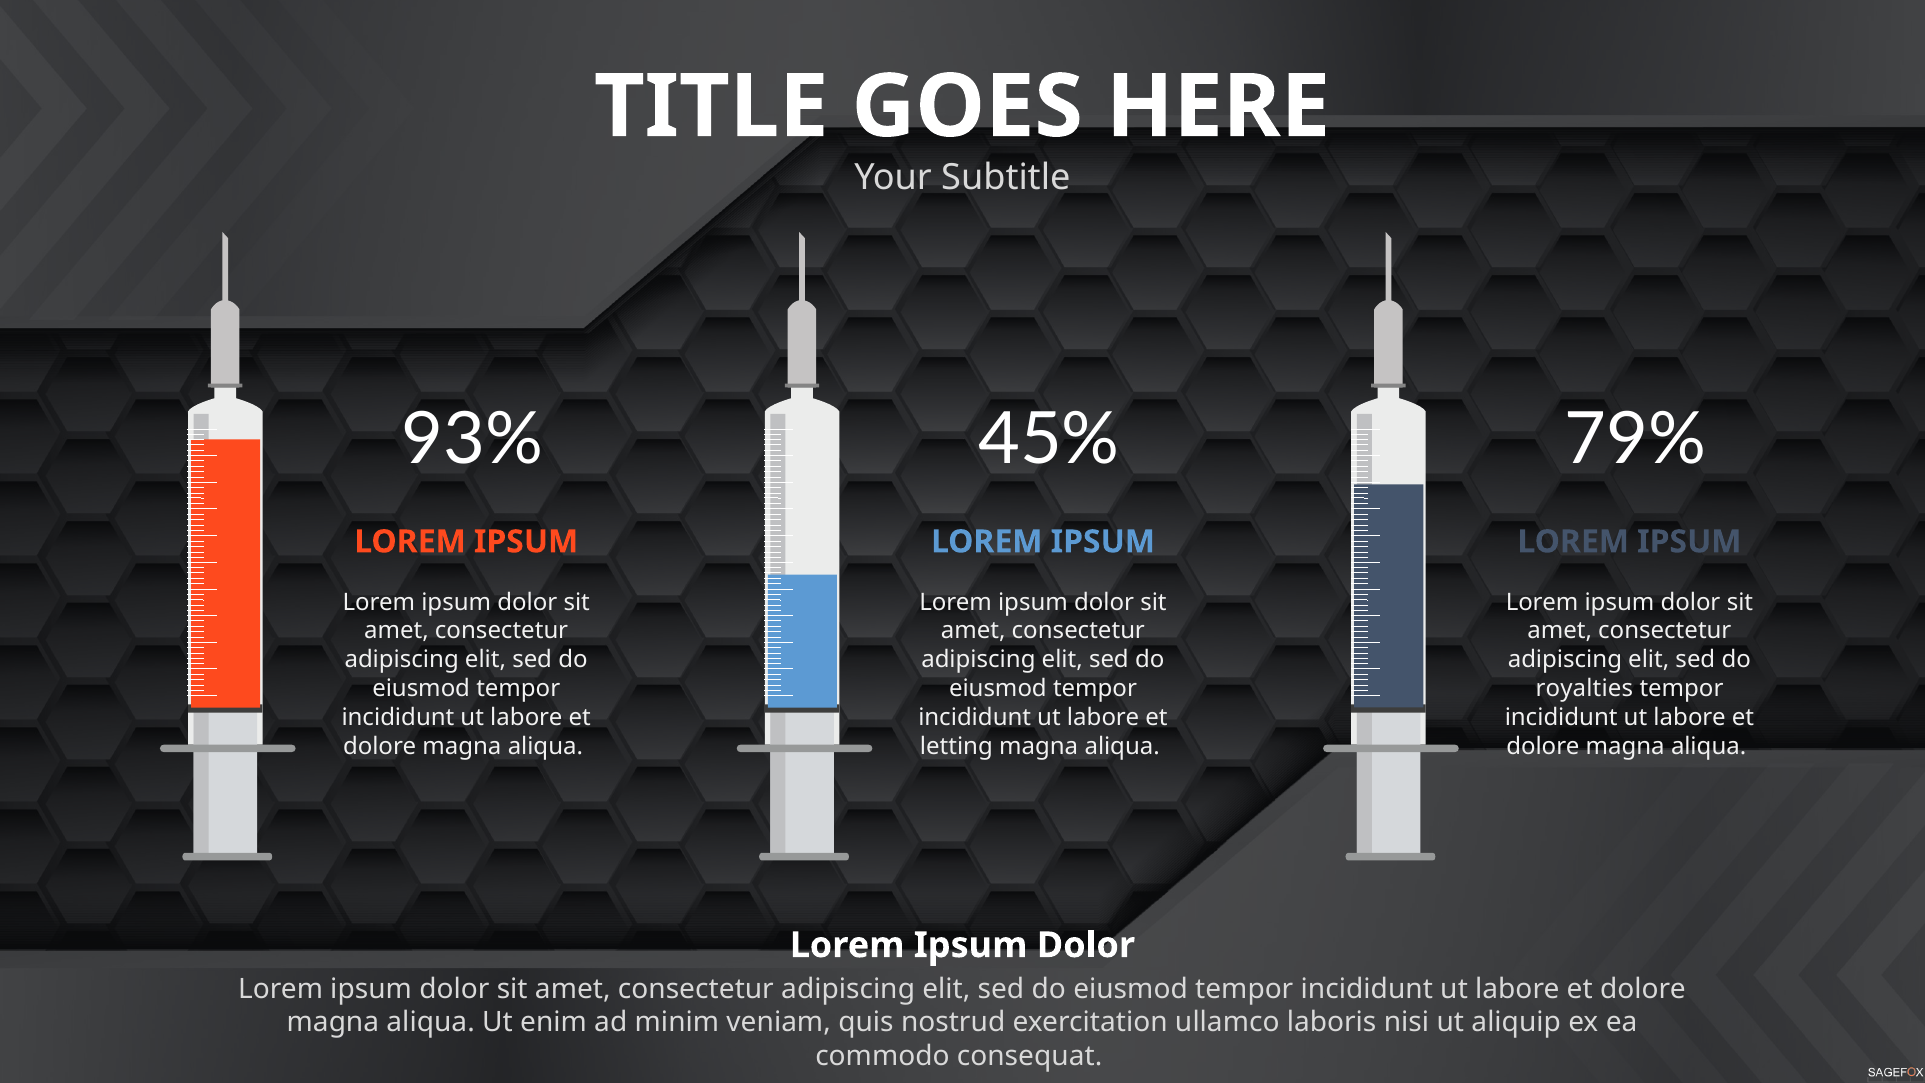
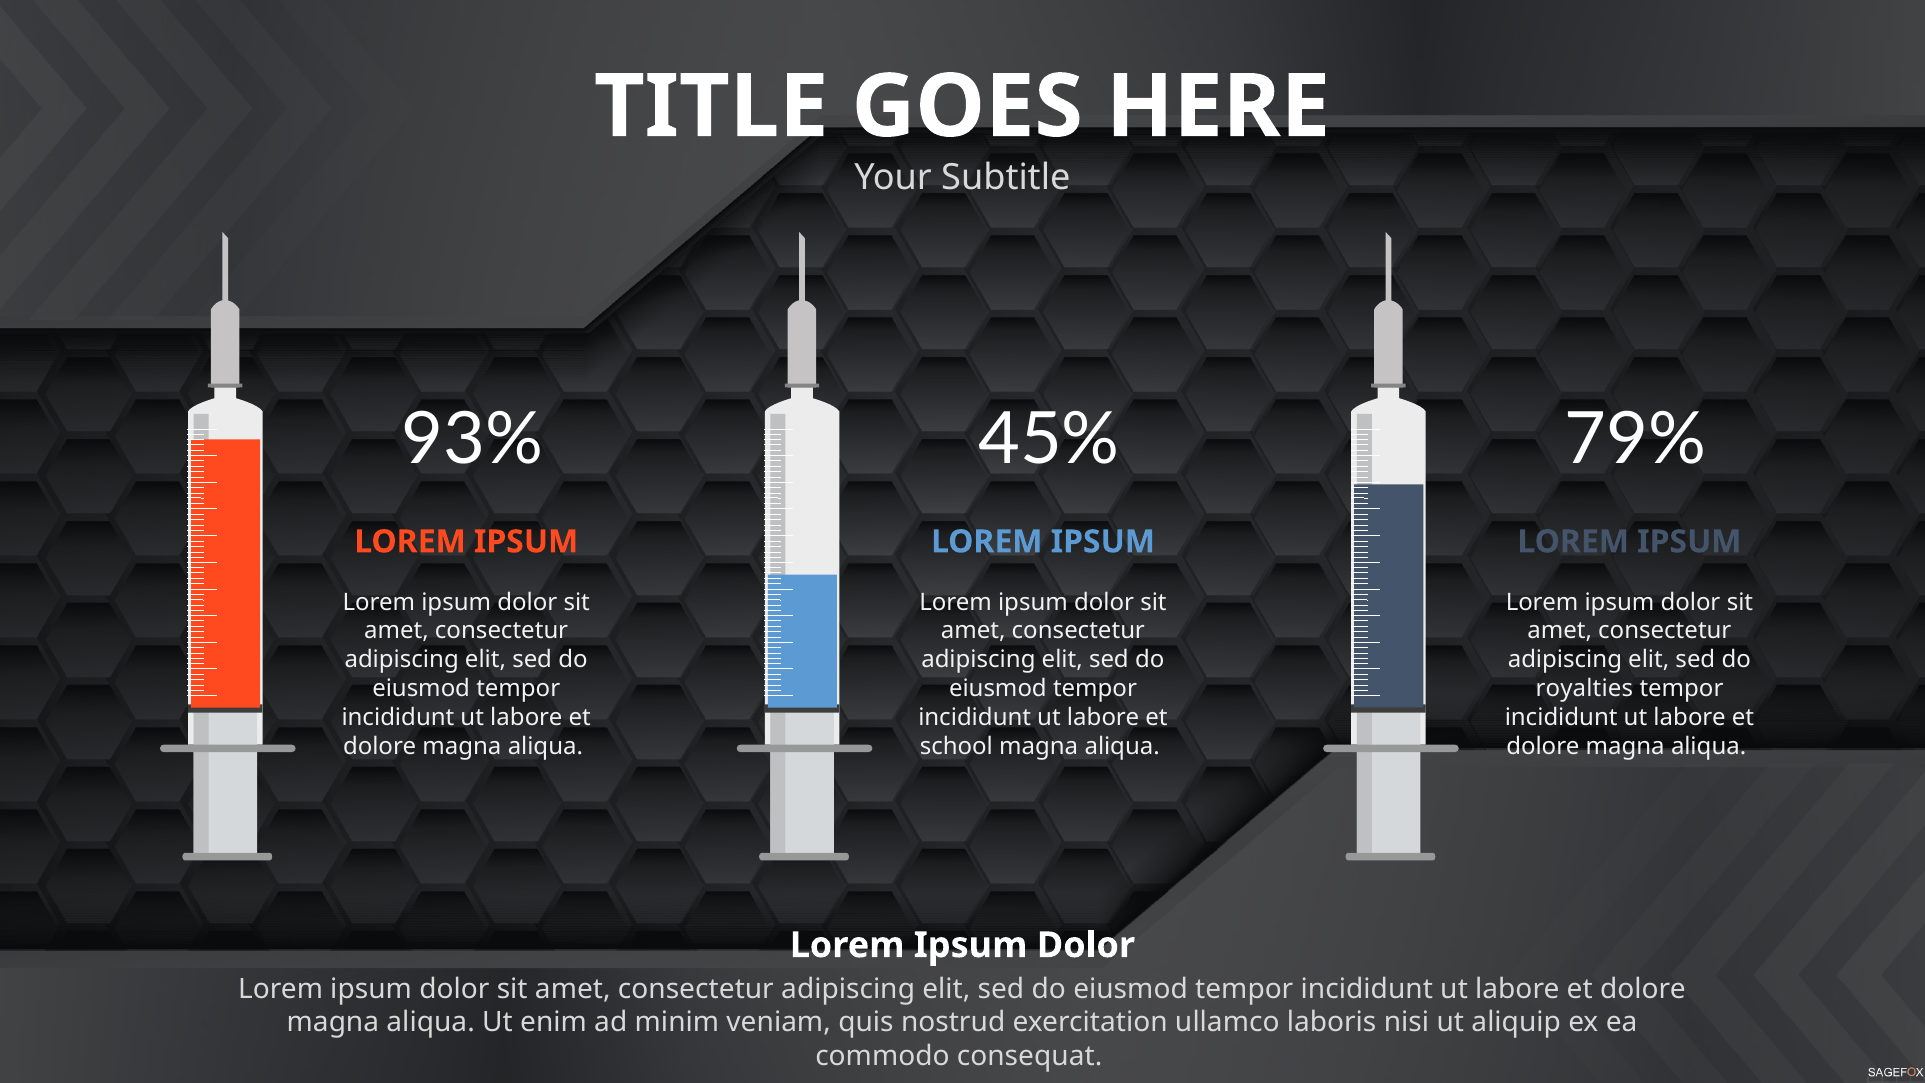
letting: letting -> school (956, 746)
